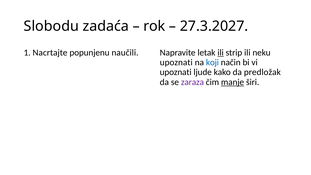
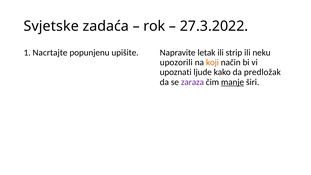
Slobodu: Slobodu -> Svjetske (51, 26)
27.3.2027: 27.3.2027 -> 27.3.2022 (214, 26)
naučili: naučili -> upišite (125, 53)
ili underline: present -> none (221, 53)
upoznati: upoznati -> upozorili (176, 62)
koji colour: blue -> orange (212, 62)
